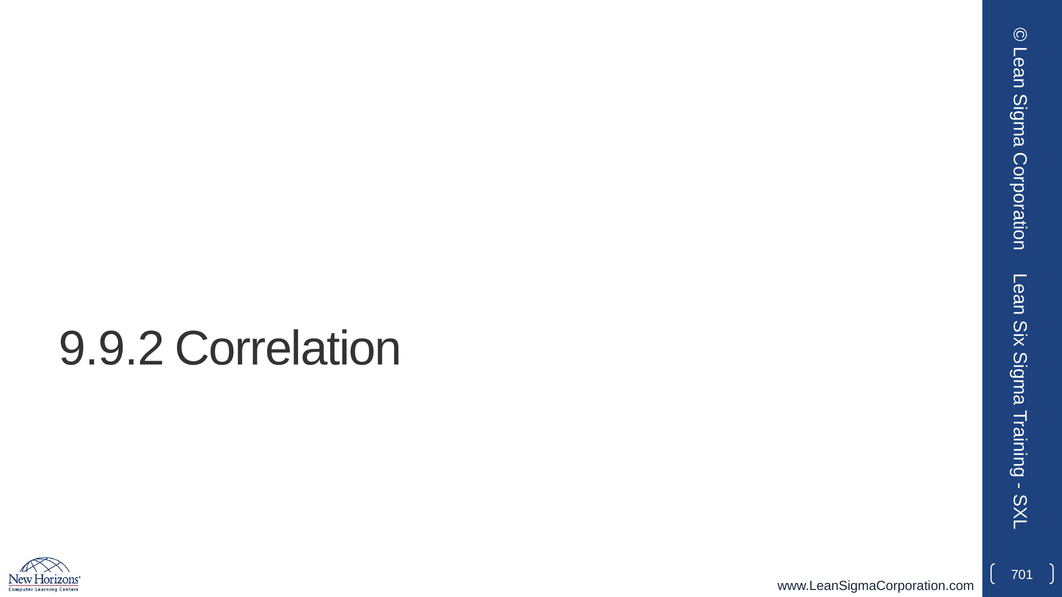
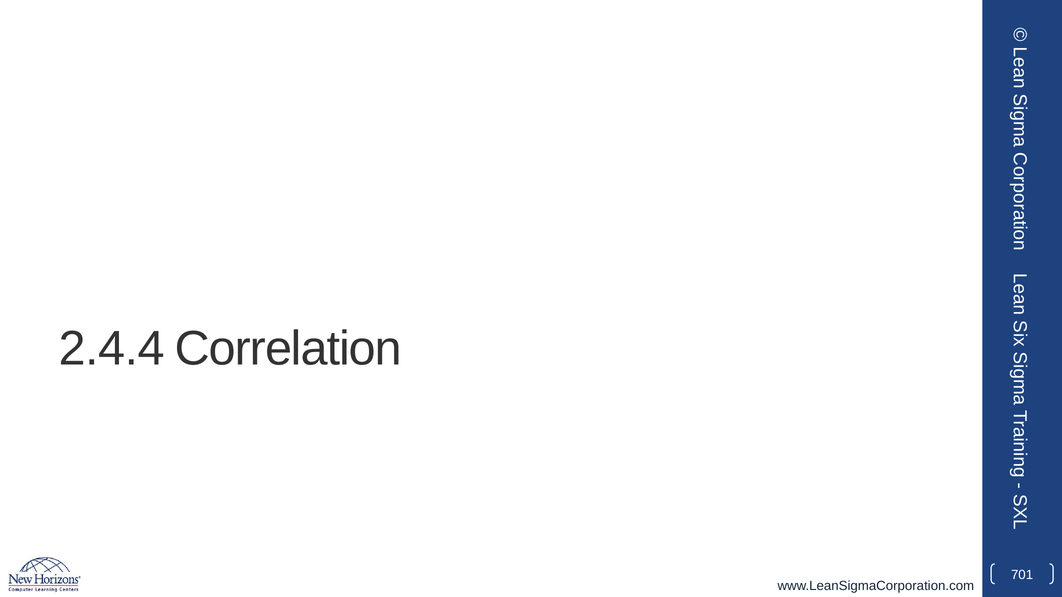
9.9.2: 9.9.2 -> 2.4.4 (112, 349)
